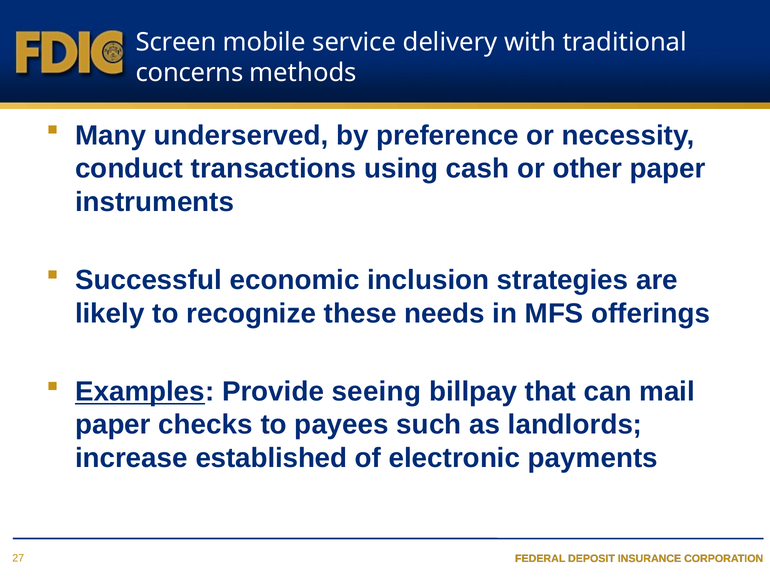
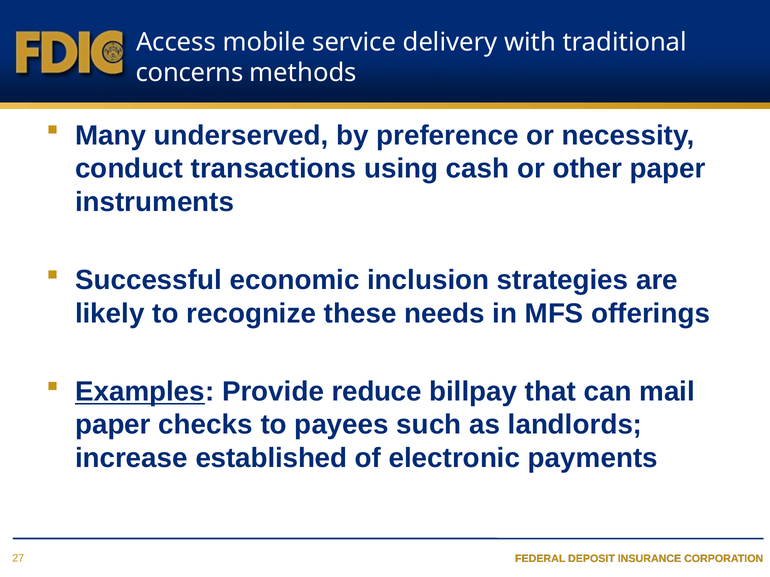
Screen: Screen -> Access (176, 42)
seeing: seeing -> reduce (377, 392)
